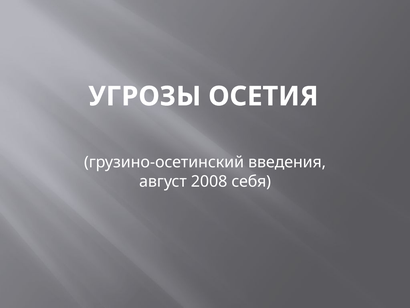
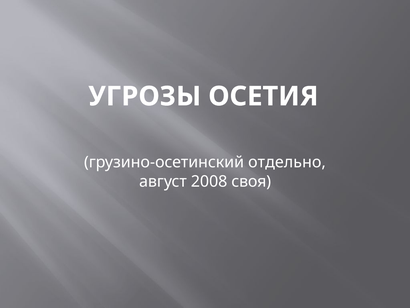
введения: введения -> отдельно (287, 162)
себя: себя -> своя (251, 181)
